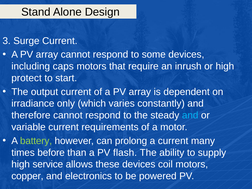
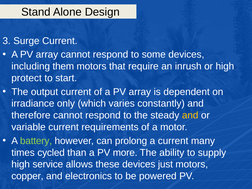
caps: caps -> them (63, 66)
and colour: light blue -> yellow (190, 115)
before: before -> cycled (51, 153)
flash: flash -> more (125, 153)
coil: coil -> just (165, 164)
